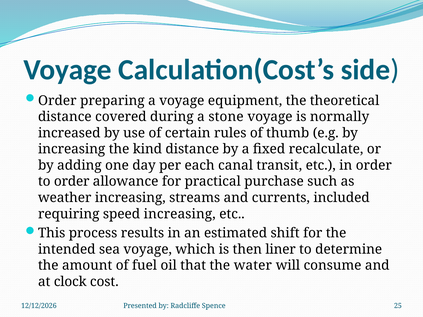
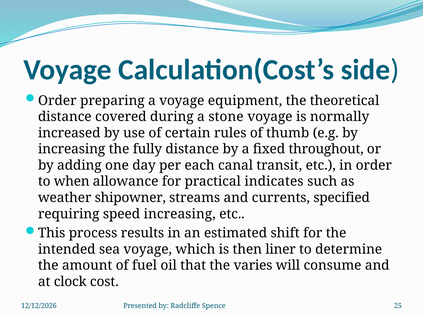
kind: kind -> fully (147, 149)
recalculate: recalculate -> throughout (326, 149)
to order: order -> when (72, 182)
purchase: purchase -> indicates (274, 182)
weather increasing: increasing -> shipowner (130, 198)
included: included -> specified (342, 198)
water: water -> varies (253, 266)
